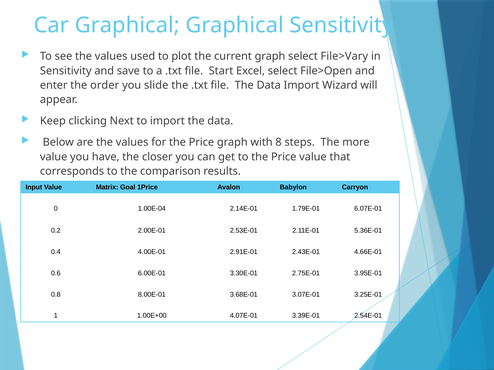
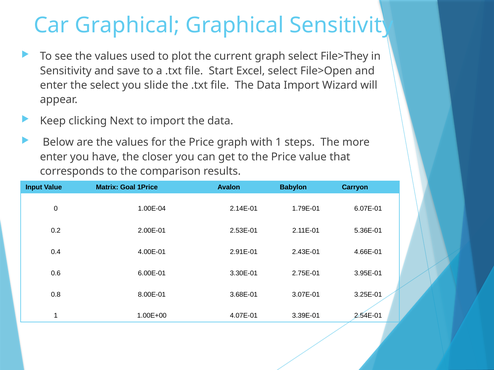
File>Vary: File>Vary -> File>They (344, 56)
the order: order -> select (105, 85)
with 8: 8 -> 1 (279, 142)
value: value -> enter (54, 157)
